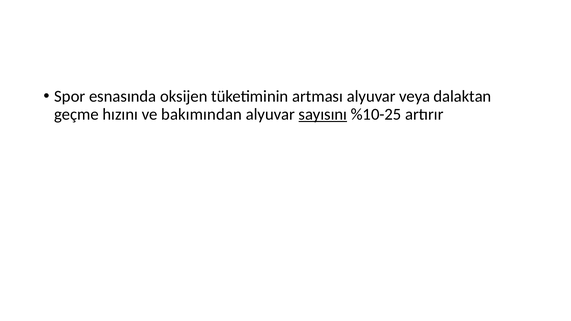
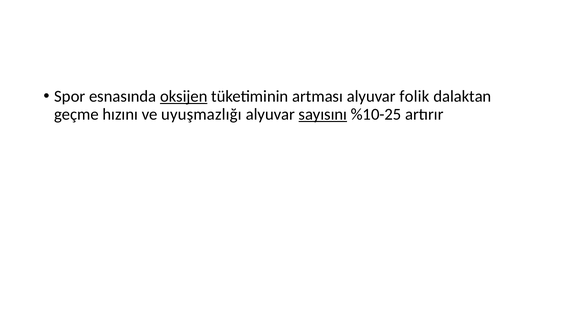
oksijen underline: none -> present (184, 97)
veya: veya -> folik (415, 97)
bakımından: bakımından -> uyuşmazlığı (201, 115)
